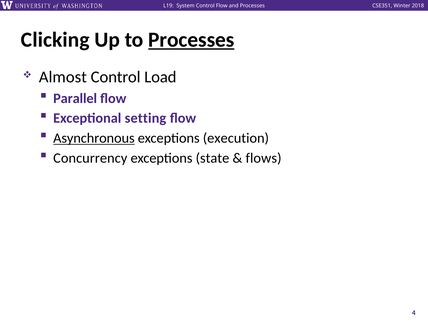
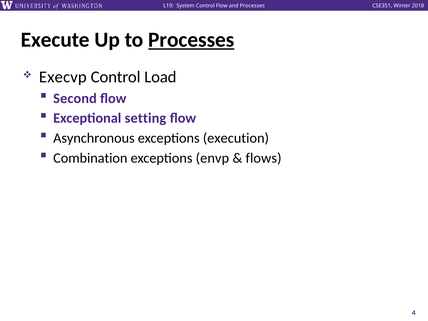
Clicking: Clicking -> Execute (55, 40)
Almost: Almost -> Execvp (63, 77)
Parallel: Parallel -> Second (75, 98)
Asynchronous underline: present -> none (94, 138)
Concurrency: Concurrency -> Combination (90, 158)
state: state -> envp (212, 158)
